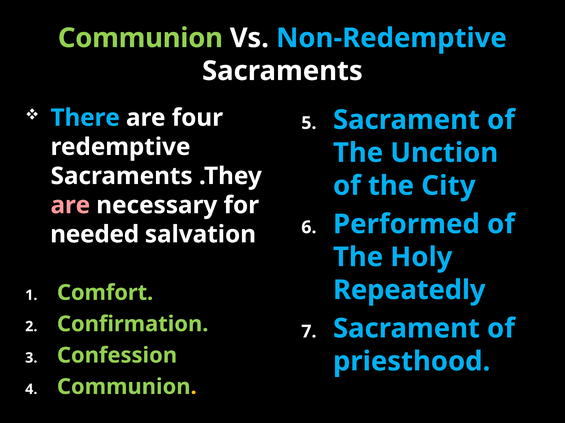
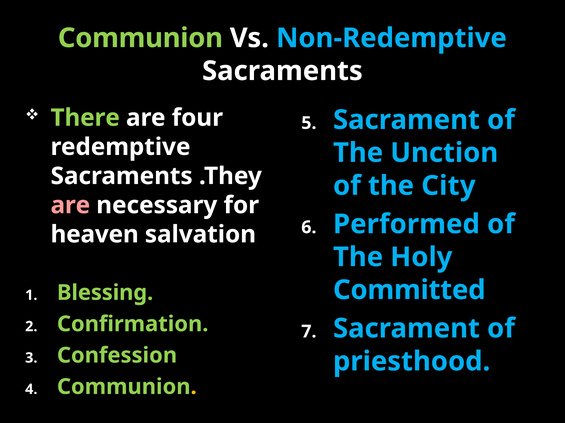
There colour: light blue -> light green (85, 118)
needed: needed -> heaven (95, 235)
Repeatedly: Repeatedly -> Committed (409, 291)
Comfort: Comfort -> Blessing (105, 293)
